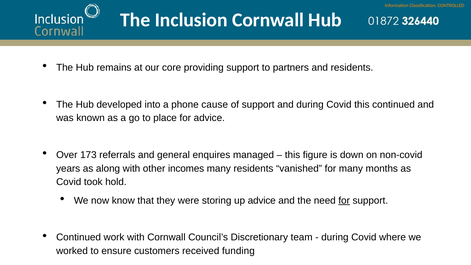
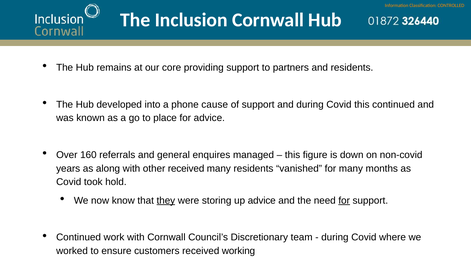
173: 173 -> 160 (88, 155)
other incomes: incomes -> received (186, 168)
they underline: none -> present (166, 200)
funding: funding -> working (238, 251)
